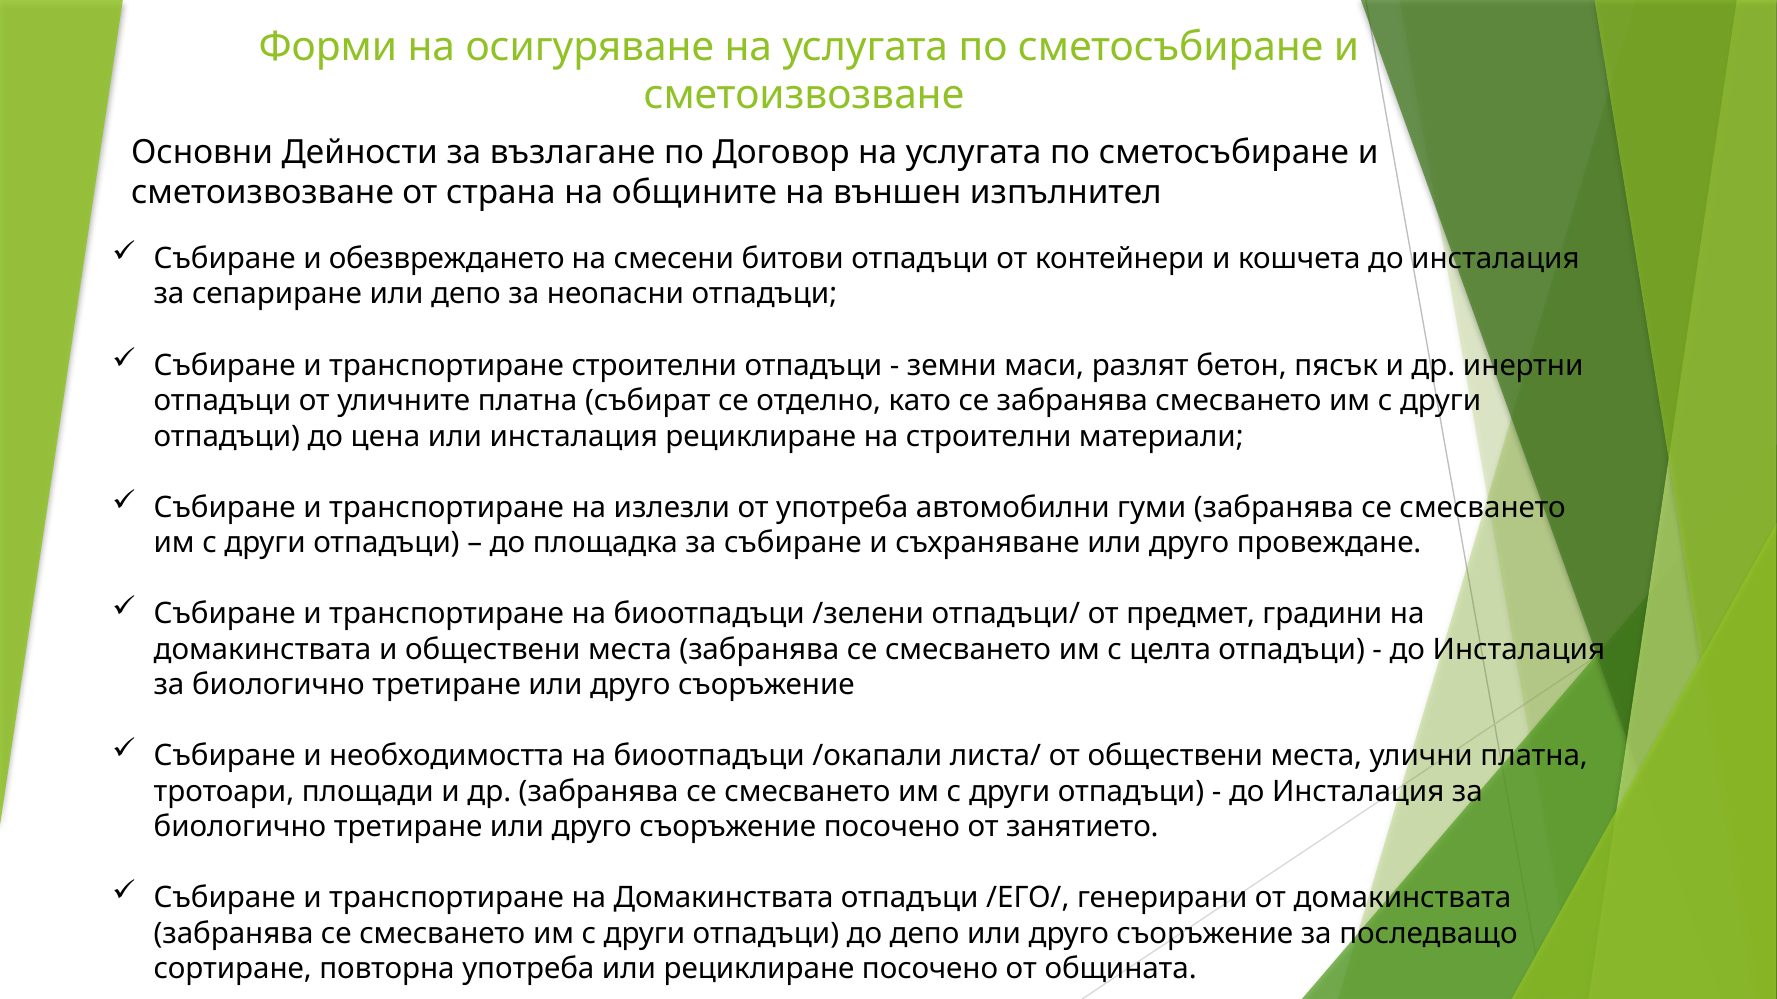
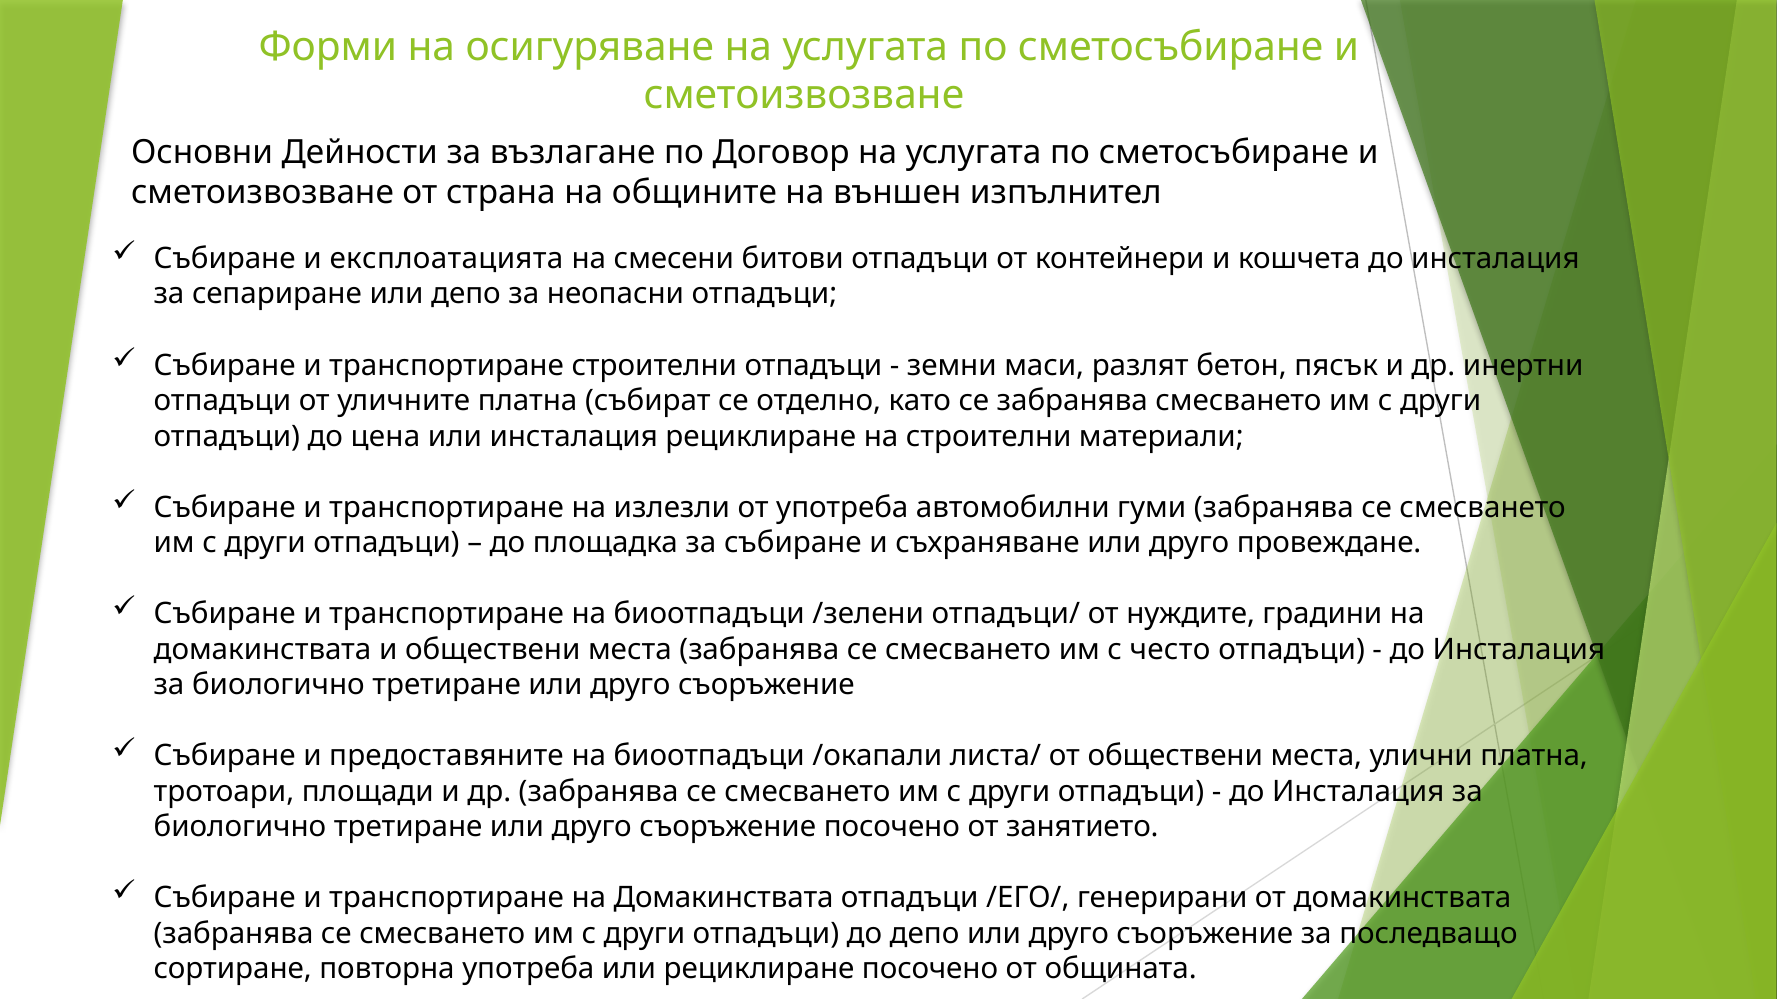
обезвреждането: обезвреждането -> експлоатацията (446, 259)
предмет: предмет -> нуждите (1191, 614)
целта: целта -> често (1170, 650)
необходимостта: необходимостта -> предоставяните (447, 756)
